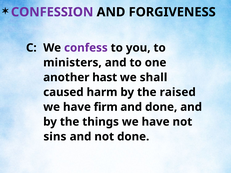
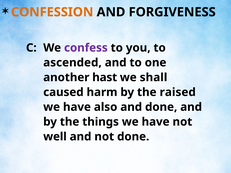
CONFESSION colour: purple -> orange (52, 12)
ministers: ministers -> ascended (72, 63)
firm: firm -> also (106, 107)
sins: sins -> well (55, 137)
